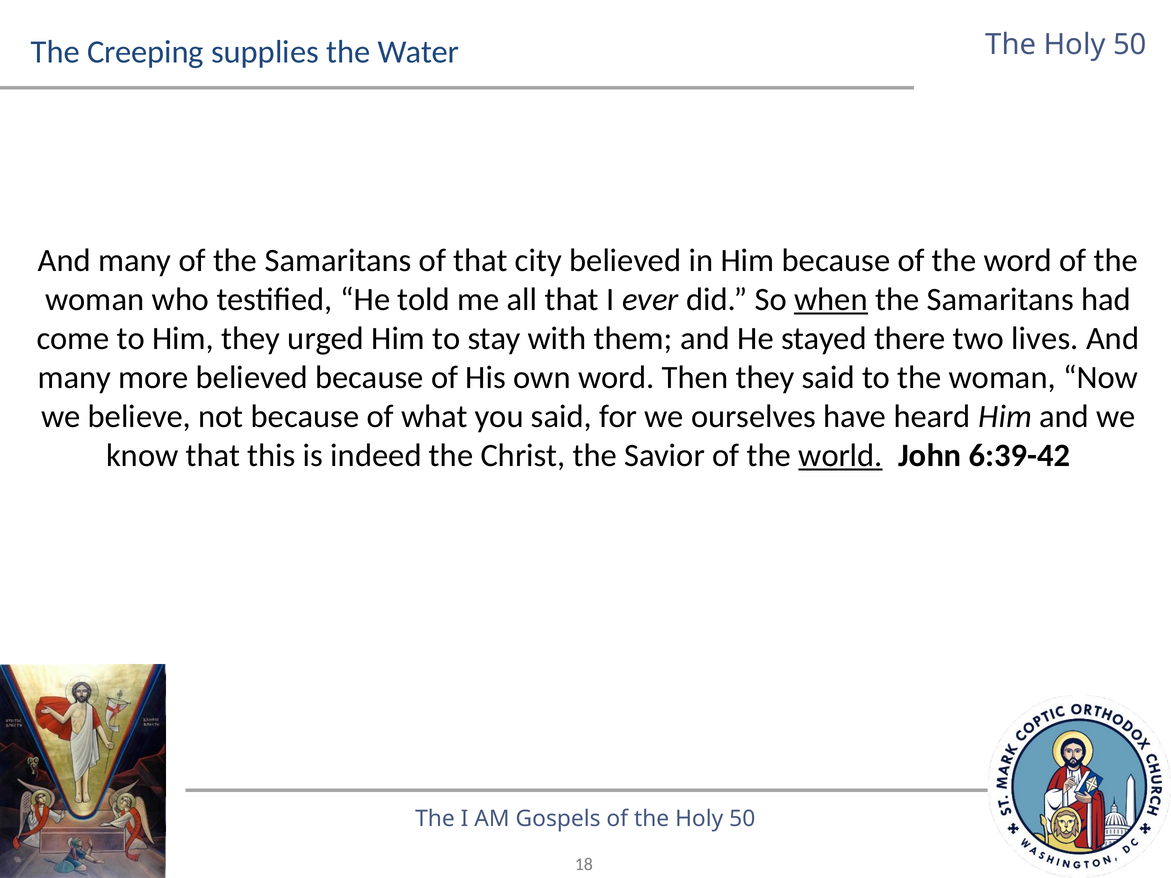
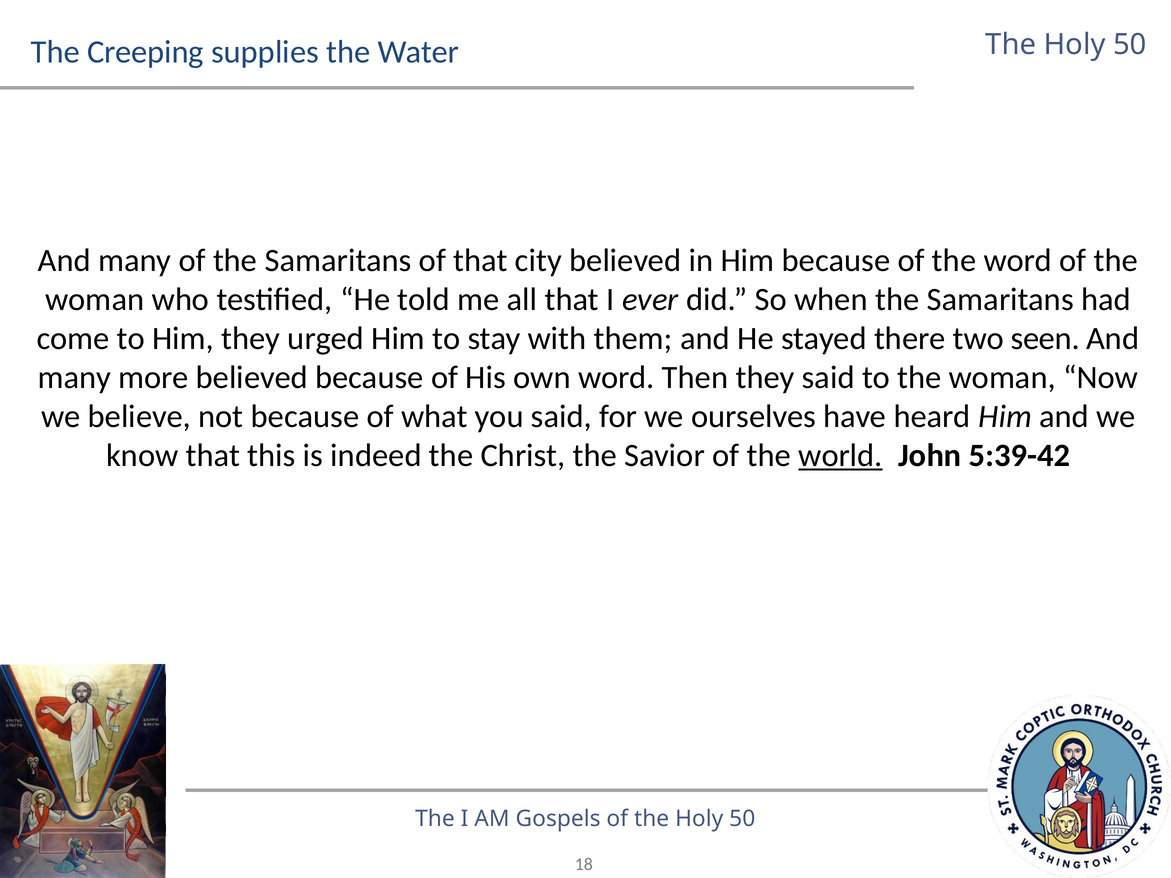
when underline: present -> none (831, 299)
lives: lives -> seen (1045, 338)
6:39-42: 6:39-42 -> 5:39-42 (1019, 456)
